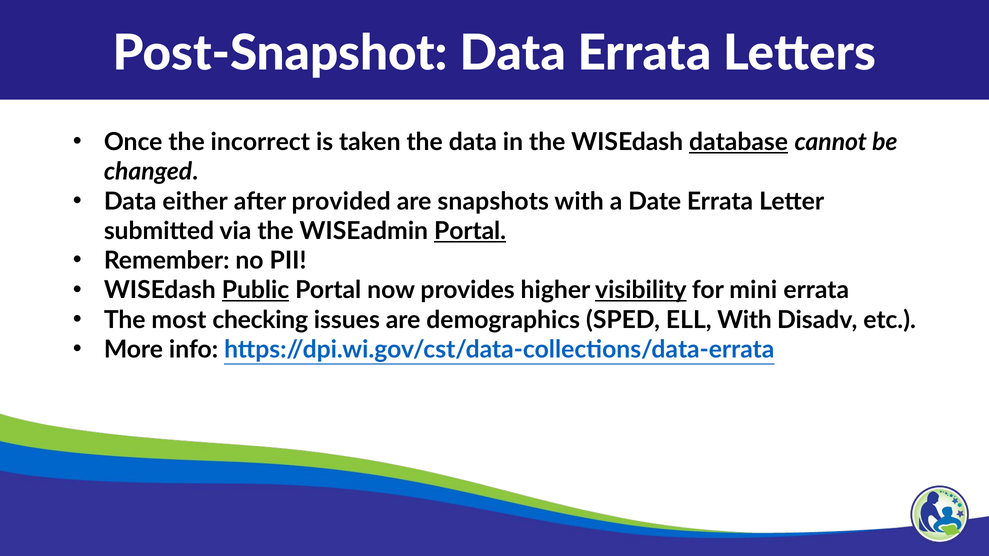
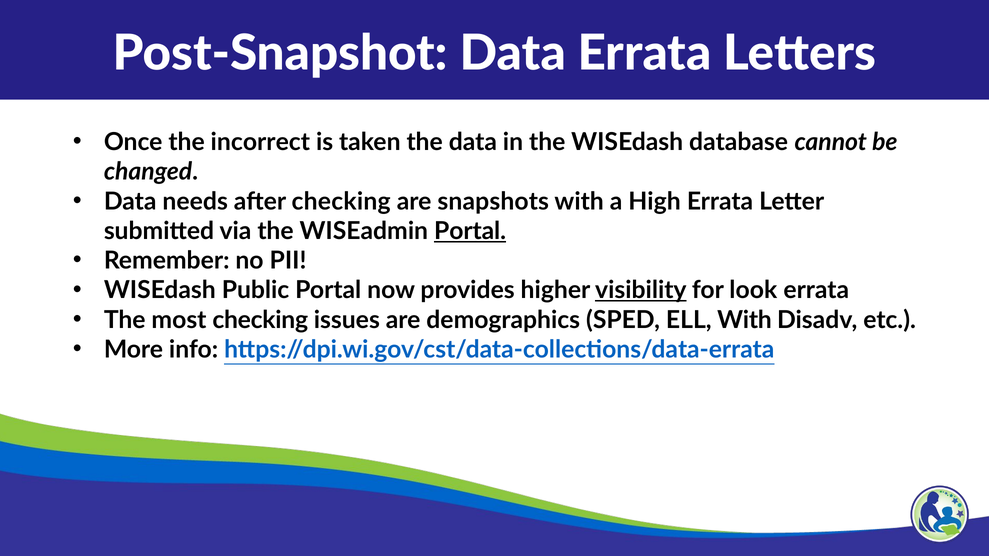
database underline: present -> none (739, 142)
either: either -> needs (195, 201)
after provided: provided -> checking (341, 201)
Date: Date -> High (655, 201)
Public underline: present -> none (256, 290)
mini: mini -> look (753, 290)
